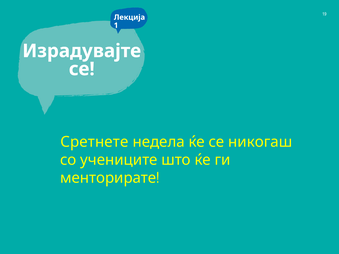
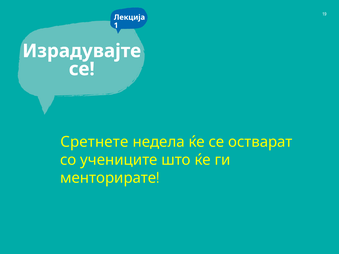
никогаш: никогаш -> остварат (260, 142)
